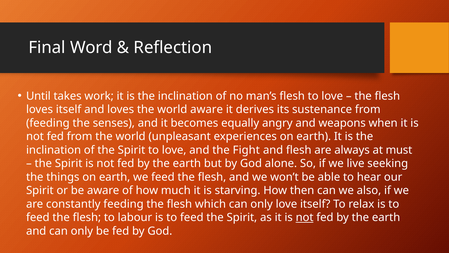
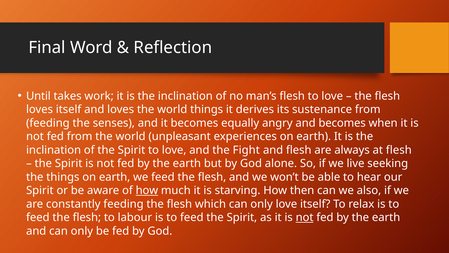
world aware: aware -> things (207, 109)
and weapons: weapons -> becomes (342, 123)
at must: must -> flesh (399, 150)
how underline: none -> present (147, 190)
